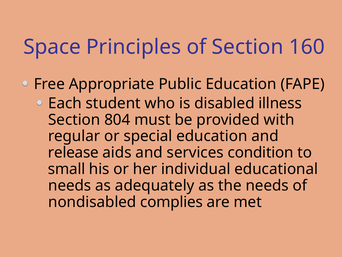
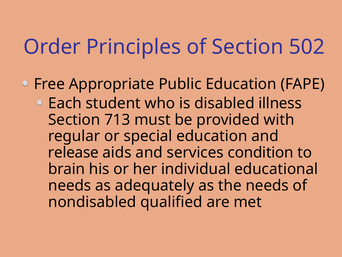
Space: Space -> Order (52, 47)
160: 160 -> 502 (307, 47)
804: 804 -> 713 (117, 120)
small: small -> brain (67, 169)
complies: complies -> qualified (171, 202)
